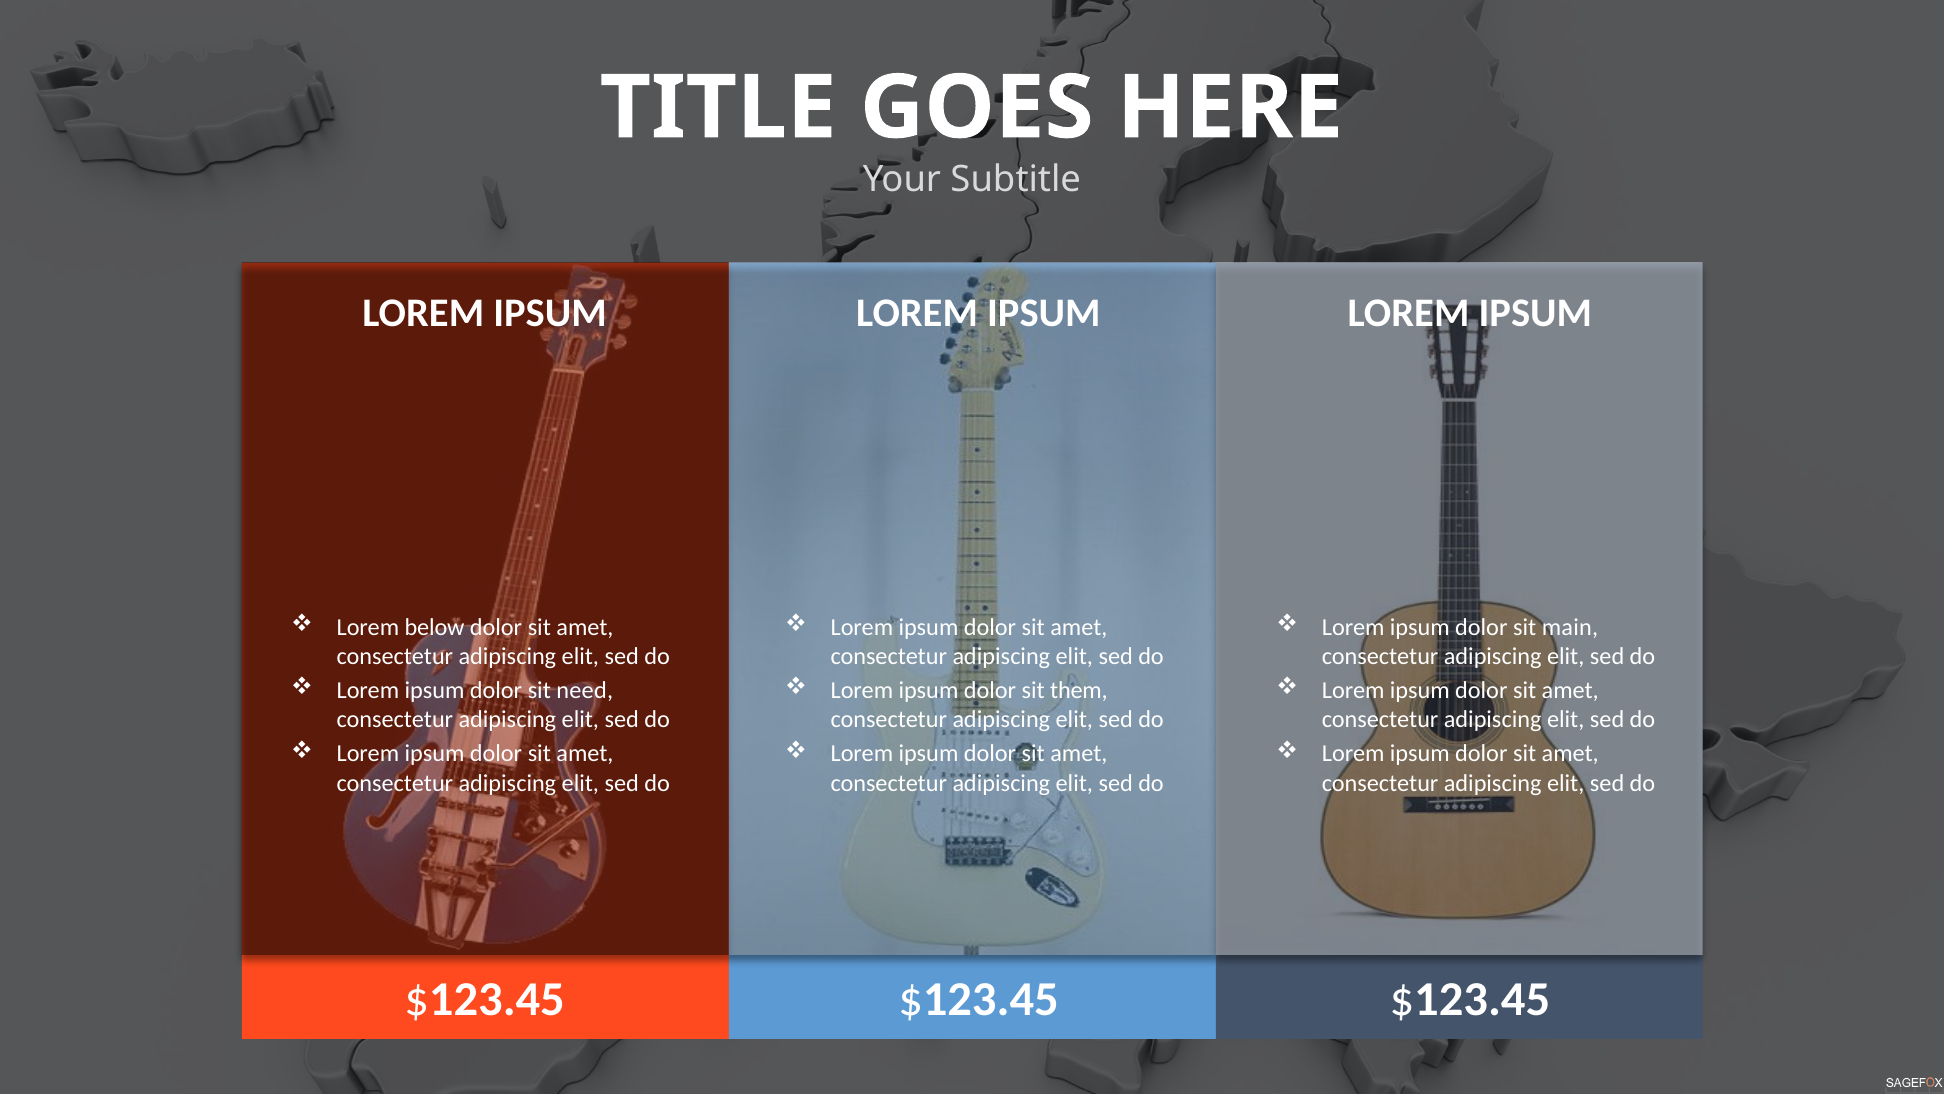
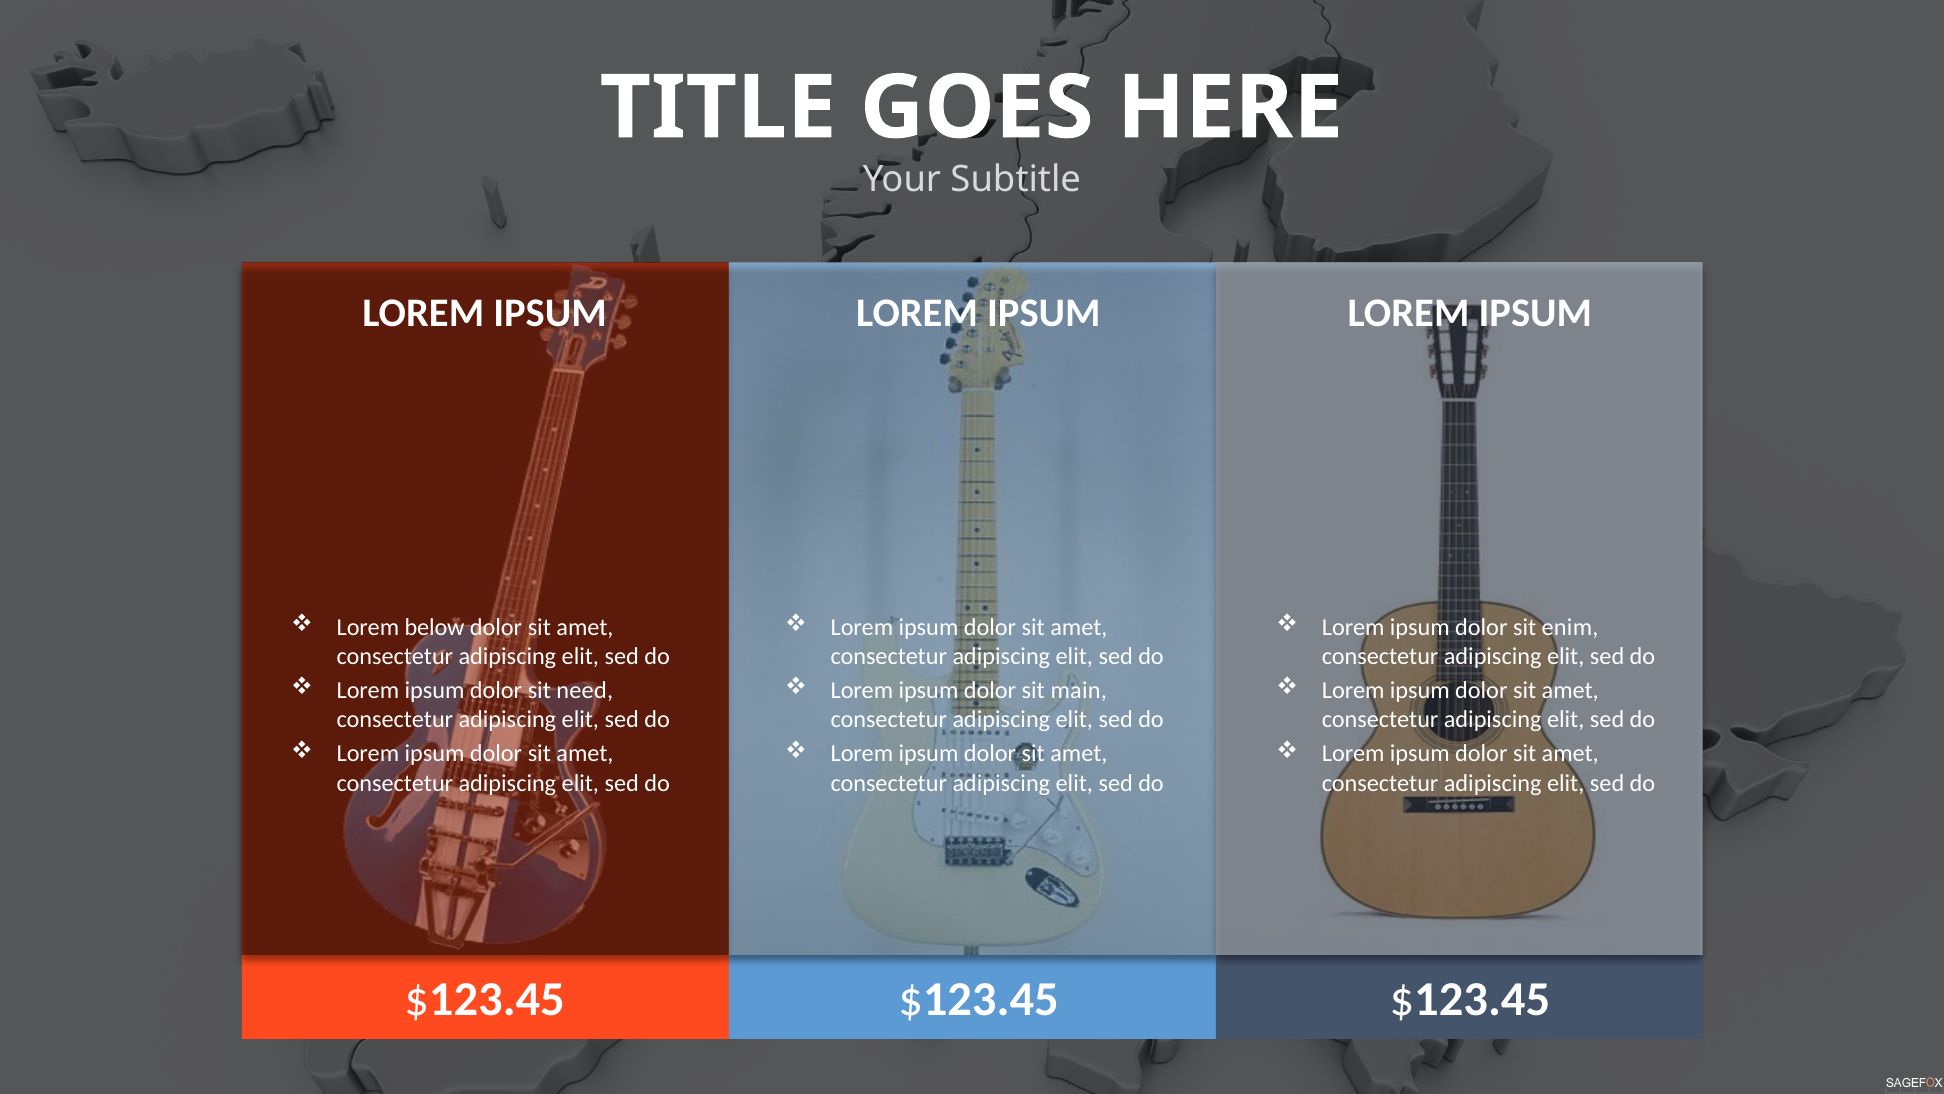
main: main -> enim (1570, 627)
them: them -> main (1079, 690)
